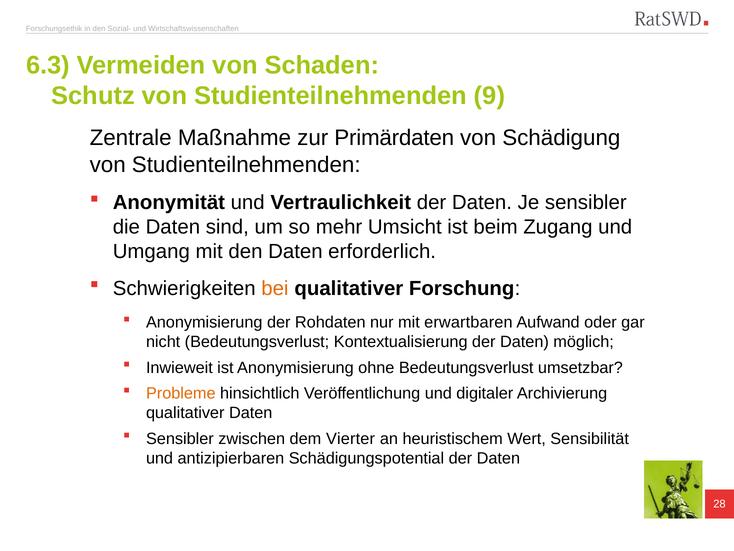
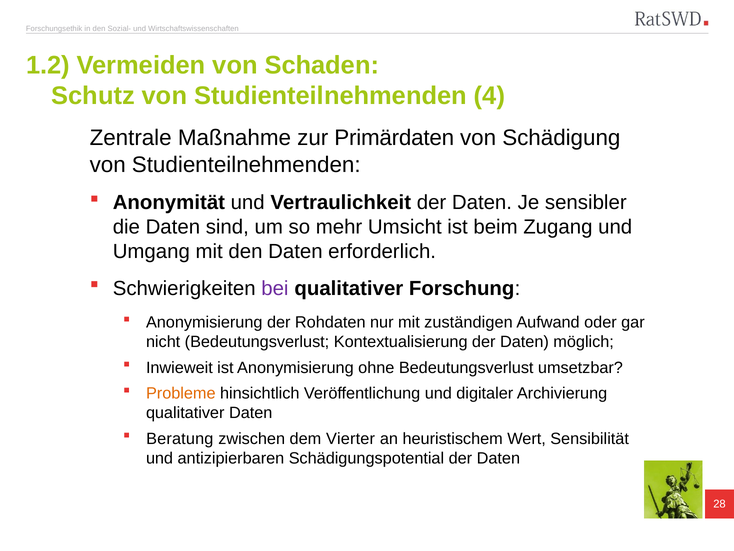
6.3: 6.3 -> 1.2 (48, 65)
9: 9 -> 4 (489, 96)
bei colour: orange -> purple (275, 288)
erwartbaren: erwartbaren -> zuständigen (468, 322)
Sensibler: Sensibler -> Beratung (180, 438)
